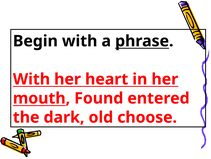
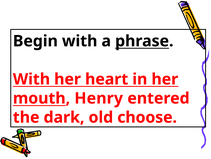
Found: Found -> Henry (99, 98)
